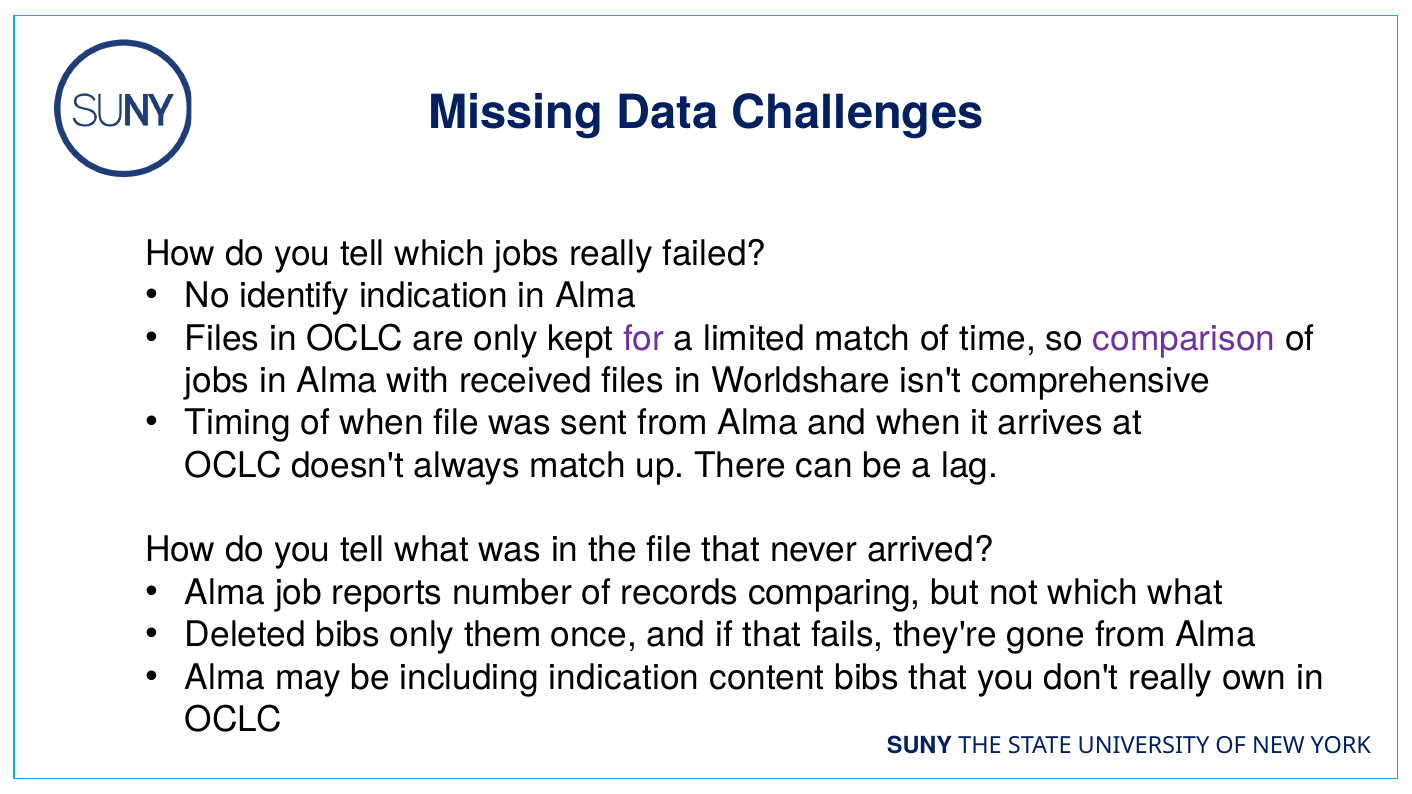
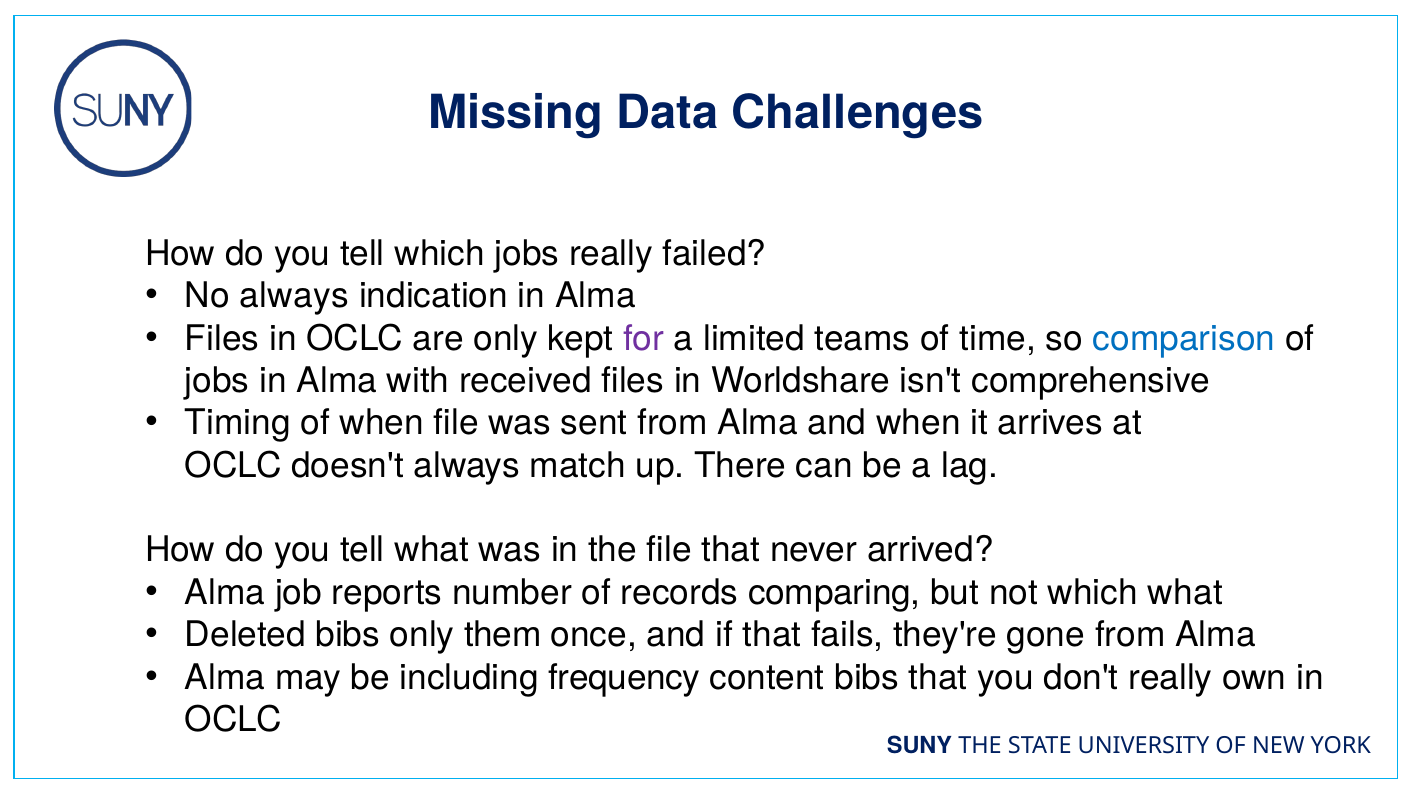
No identify: identify -> always (294, 296)
limited match: match -> teams (862, 339)
comparison colour: purple -> blue (1184, 339)
including indication: indication -> frequency (624, 678)
